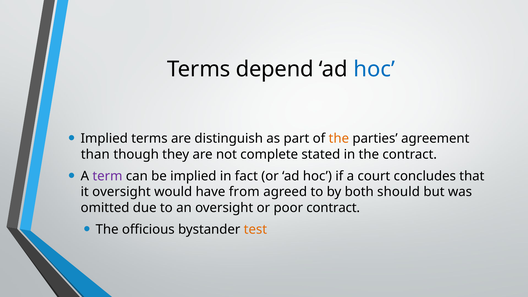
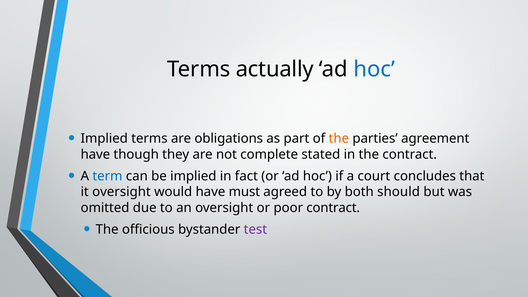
depend: depend -> actually (275, 69)
distinguish: distinguish -> obligations (229, 139)
than: than -> have (95, 154)
term colour: purple -> blue (107, 176)
from: from -> must (244, 192)
test colour: orange -> purple (255, 230)
